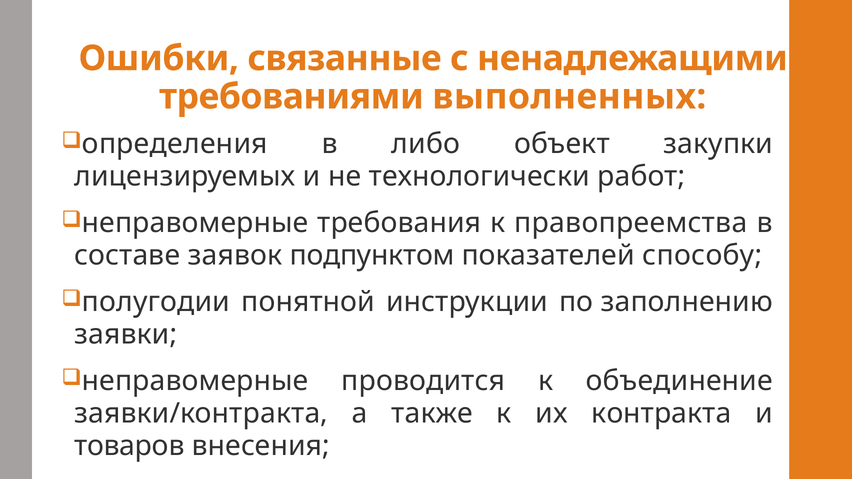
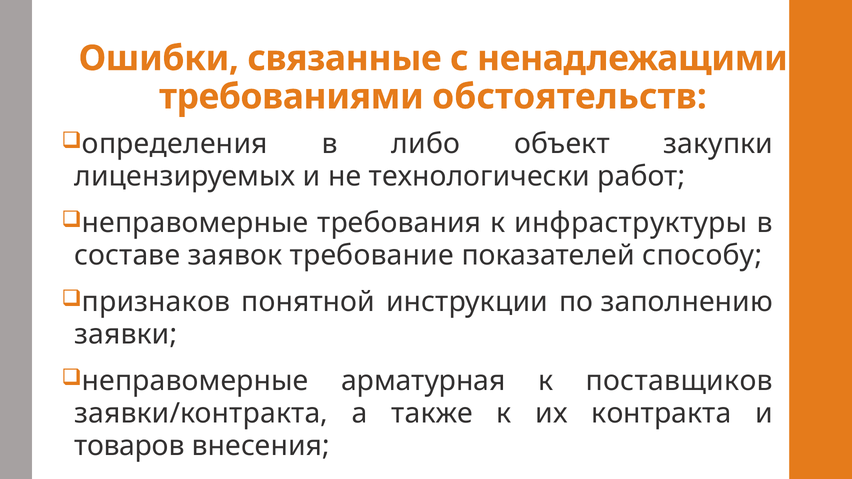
выполненных: выполненных -> обстоятельств (569, 97)
правопреемства: правопреемства -> инфраструктуры (631, 223)
подпунктом: подпунктом -> требование (372, 256)
полугодии: полугодии -> признаков (156, 302)
проводится: проводится -> арматурная (423, 381)
объединение: объединение -> поставщиков (679, 381)
